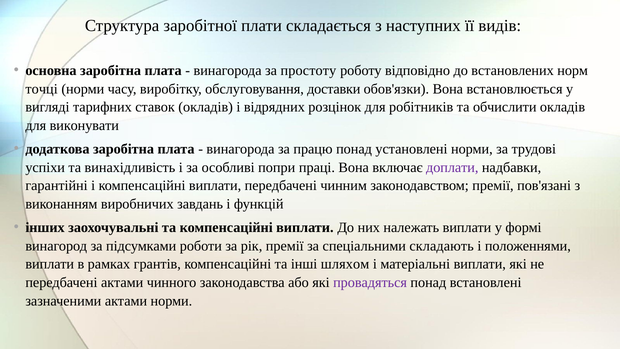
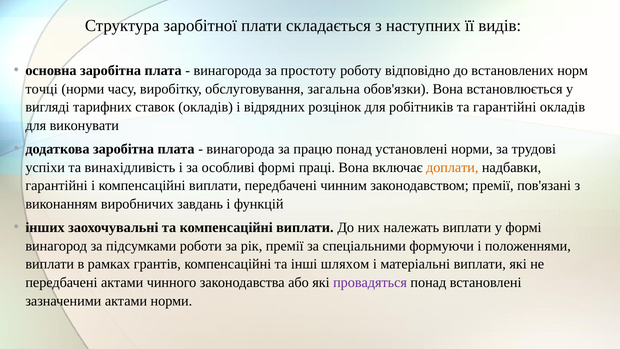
доставки: доставки -> загальна (334, 89)
та обчислити: обчислити -> гарантійні (505, 107)
особливі попри: попри -> формі (277, 167)
доплати colour: purple -> orange (452, 167)
складають: складають -> формуючи (442, 246)
